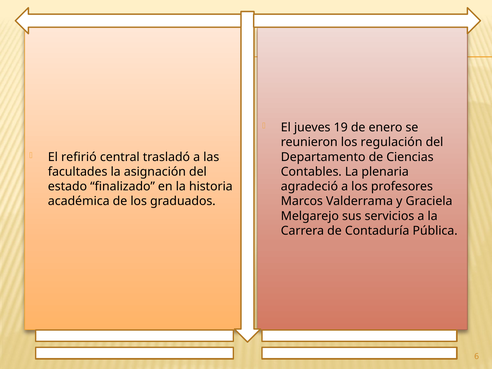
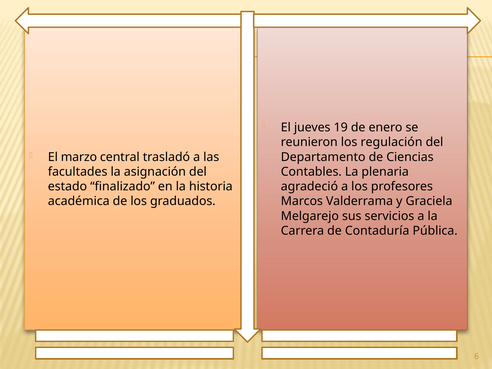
refirió: refirió -> marzo (79, 157)
